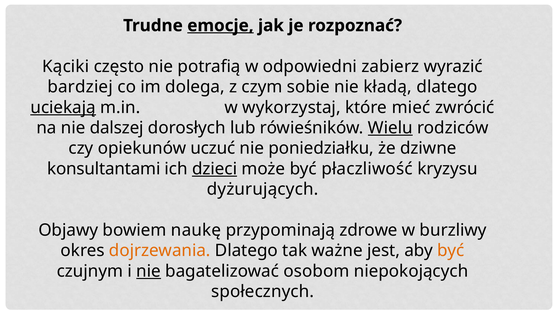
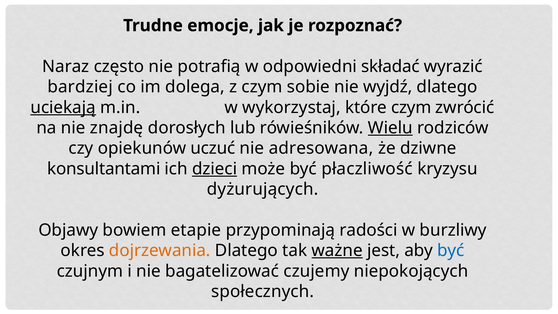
emocje underline: present -> none (220, 26)
Kąciki: Kąciki -> Naraz (66, 66)
zabierz: zabierz -> składać (390, 66)
kładą: kładą -> wyjdź (388, 87)
które mieć: mieć -> czym (411, 107)
dalszej: dalszej -> znajdę (117, 128)
poniedziałku: poniedziałku -> adresowana (321, 148)
naukę: naukę -> etapie (196, 230)
zdrowe: zdrowe -> radości (369, 230)
ważne underline: none -> present (337, 251)
być colour: orange -> blue (451, 251)
nie underline: present -> none (149, 271)
osobom: osobom -> czujemy (316, 271)
